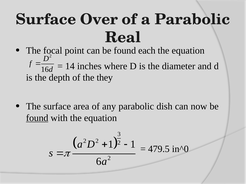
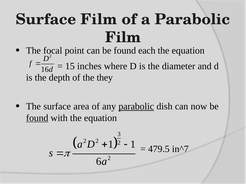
Surface Over: Over -> Film (99, 19)
Real: Real -> Film (123, 38)
14: 14 -> 15 (70, 66)
parabolic underline: none -> present (136, 107)
in^0: in^0 -> in^7 (180, 149)
